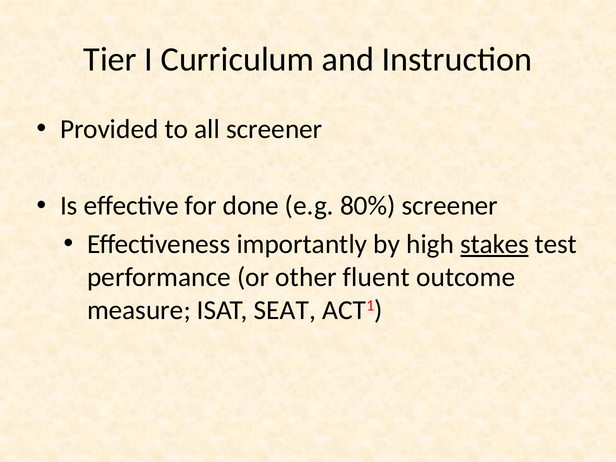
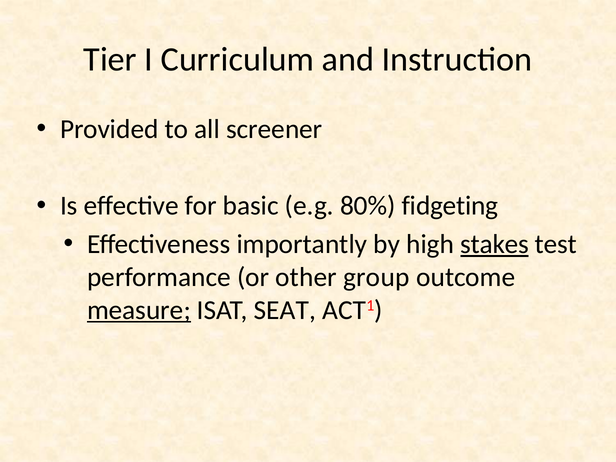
done: done -> basic (251, 206)
80% screener: screener -> fidgeting (450, 206)
fluent: fluent -> group (376, 277)
measure underline: none -> present (139, 310)
